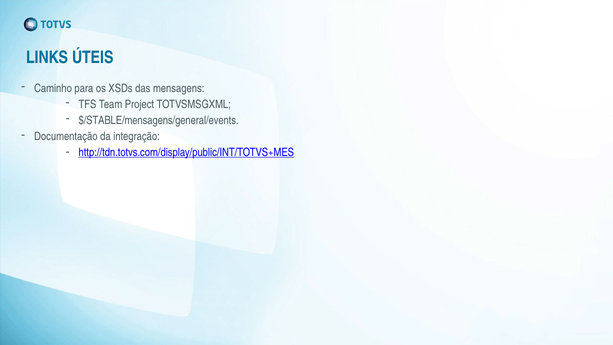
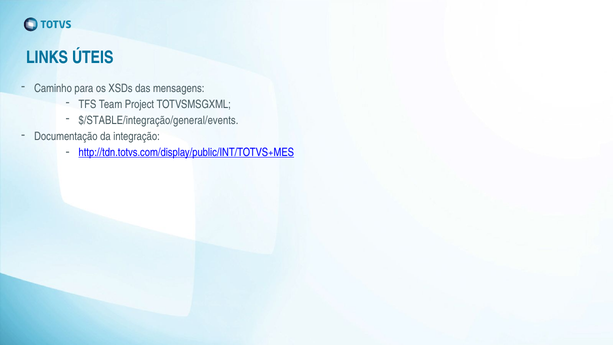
$/STABLE/mensagens/general/events: $/STABLE/mensagens/general/events -> $/STABLE/integração/general/events (158, 120)
